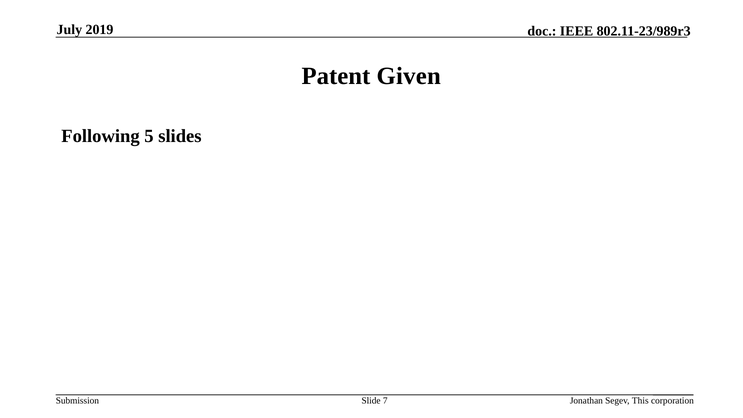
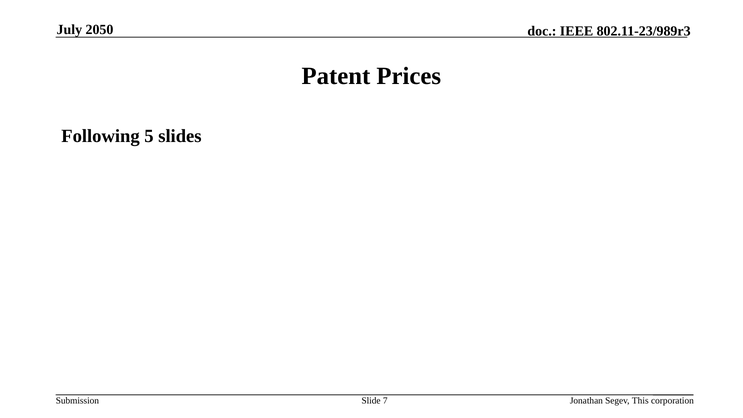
2019: 2019 -> 2050 (99, 30)
Given: Given -> Prices (409, 76)
